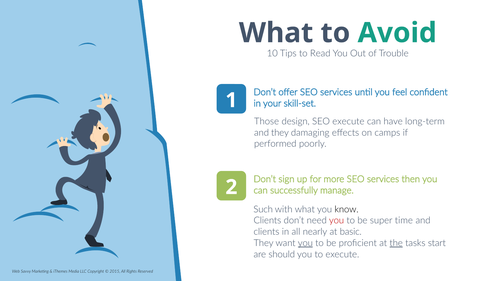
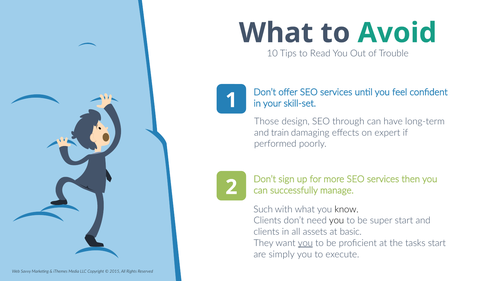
SEO execute: execute -> through (348, 121)
and they: they -> train (280, 132)
camps: camps -> expert (387, 132)
you colour: red -> black (337, 220)
super time: time -> start (404, 220)
nearly: nearly -> assets (315, 232)
the underline: present -> none (396, 243)
should: should -> simply (282, 254)
